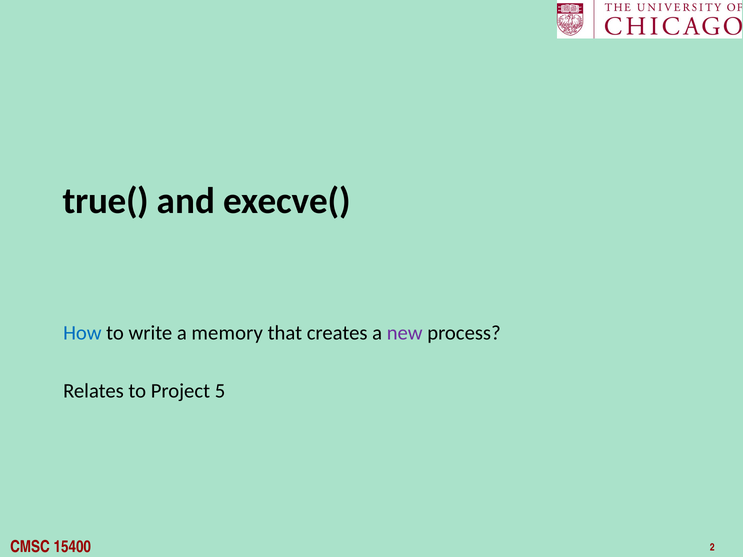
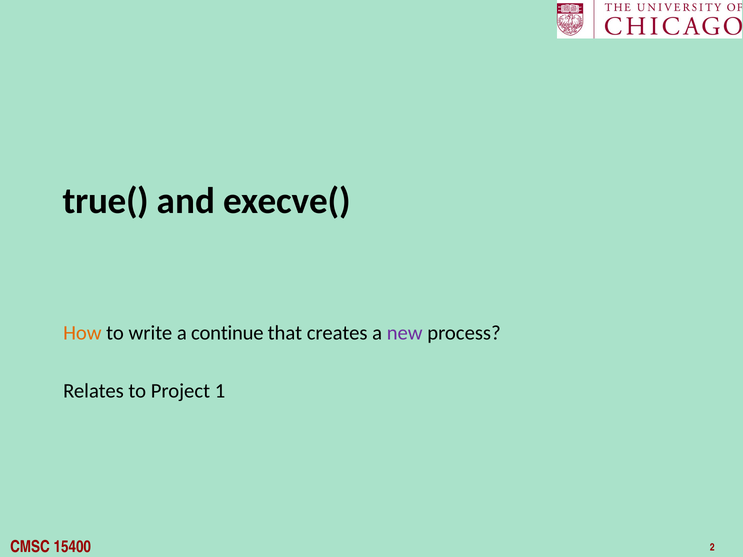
How colour: blue -> orange (82, 333)
memory: memory -> continue (227, 333)
5: 5 -> 1 (220, 391)
